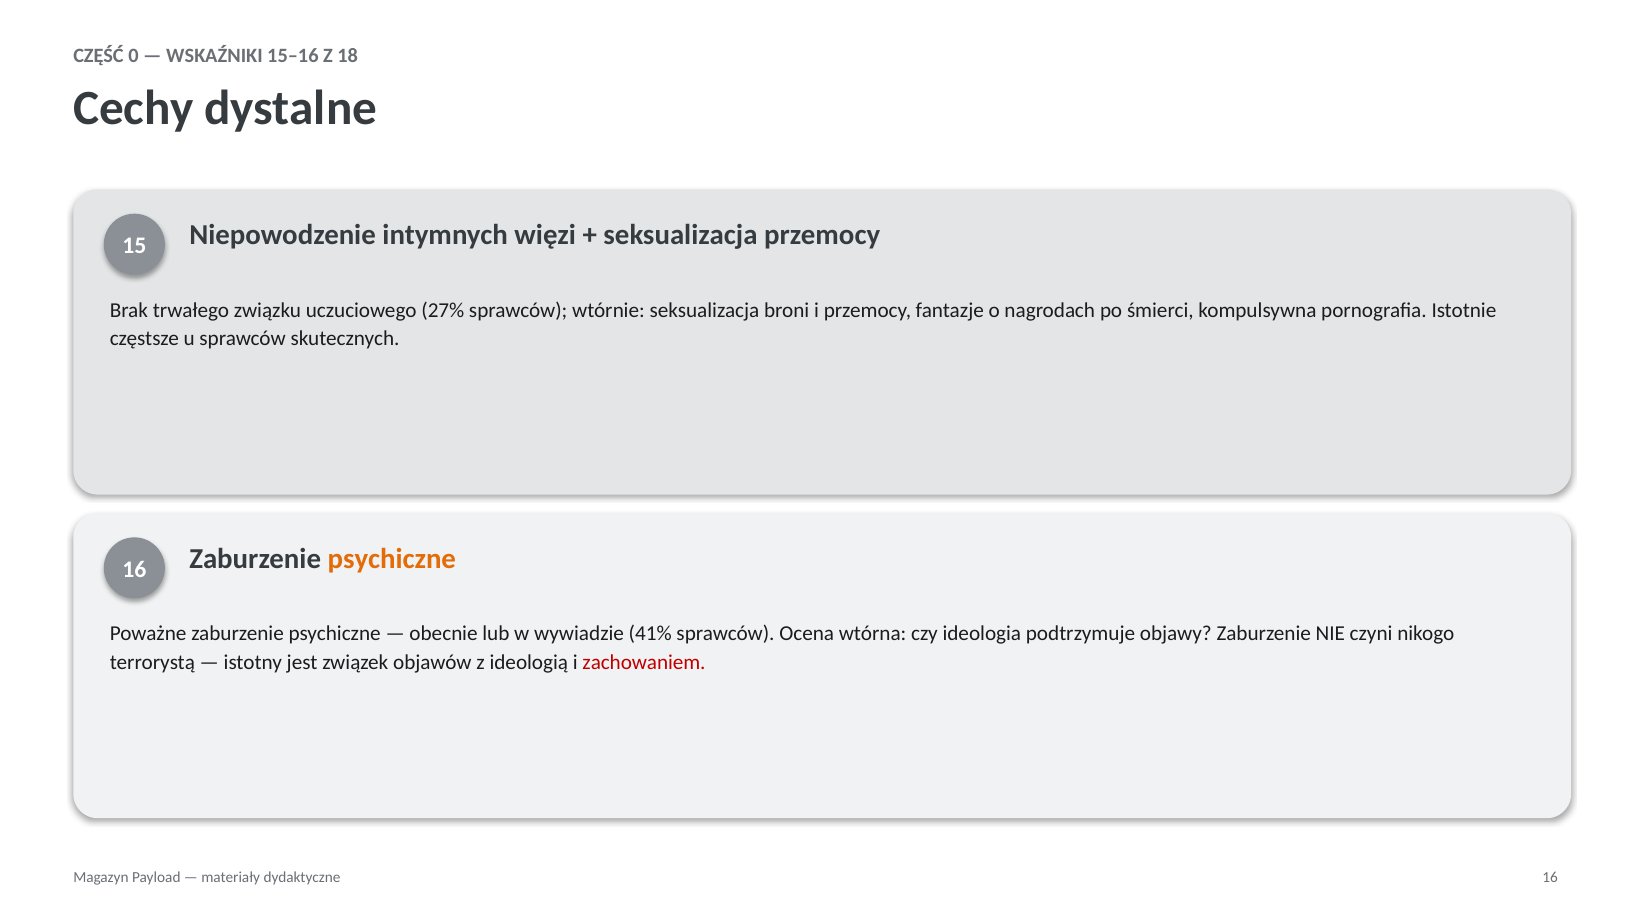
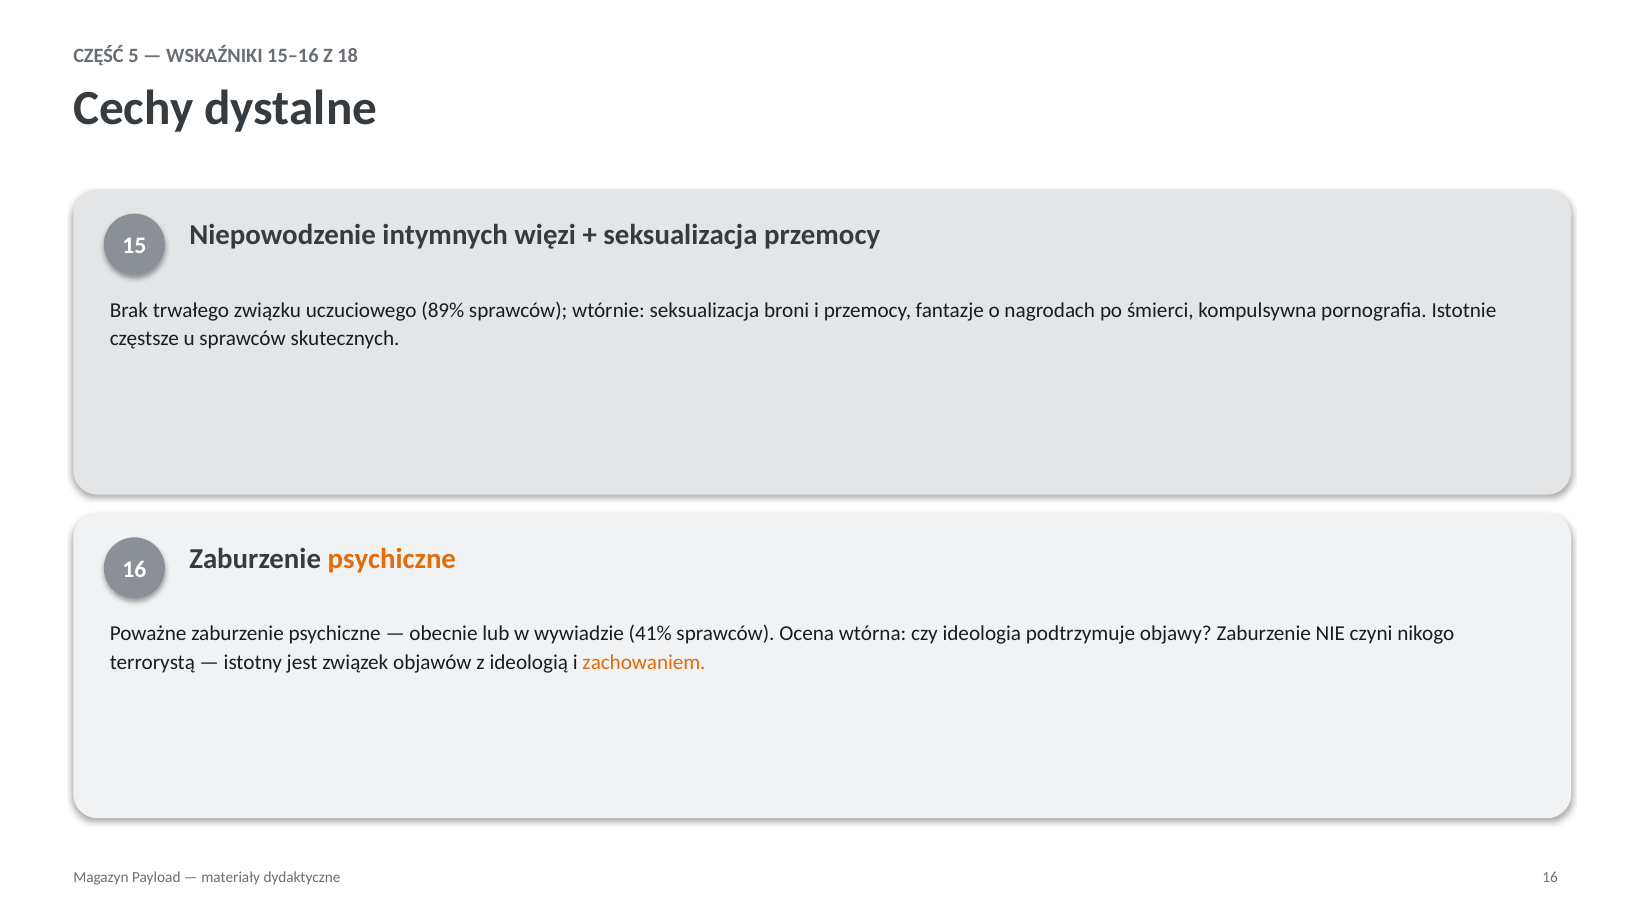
0: 0 -> 5 (134, 56)
27%: 27% -> 89% (443, 310)
zachowaniem colour: red -> orange (644, 663)
